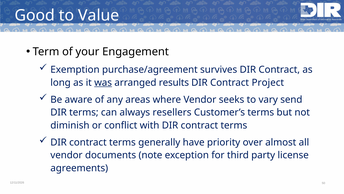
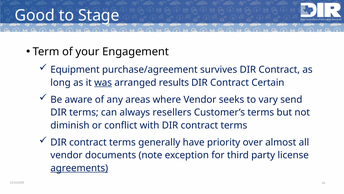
Value: Value -> Stage (99, 15)
Exemption: Exemption -> Equipment (75, 70)
Project: Project -> Certain (268, 82)
agreements underline: none -> present (79, 168)
